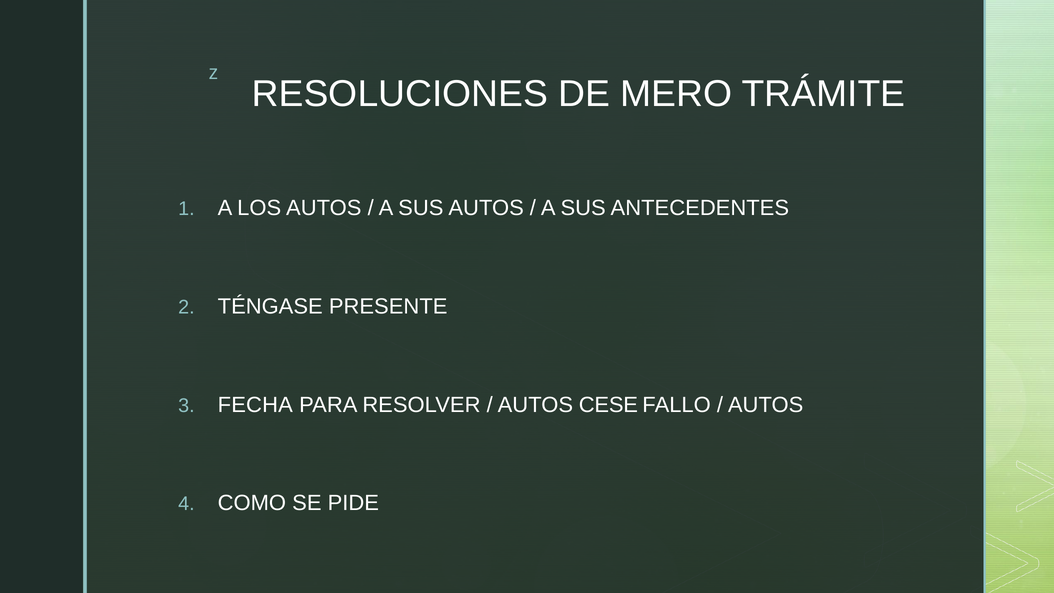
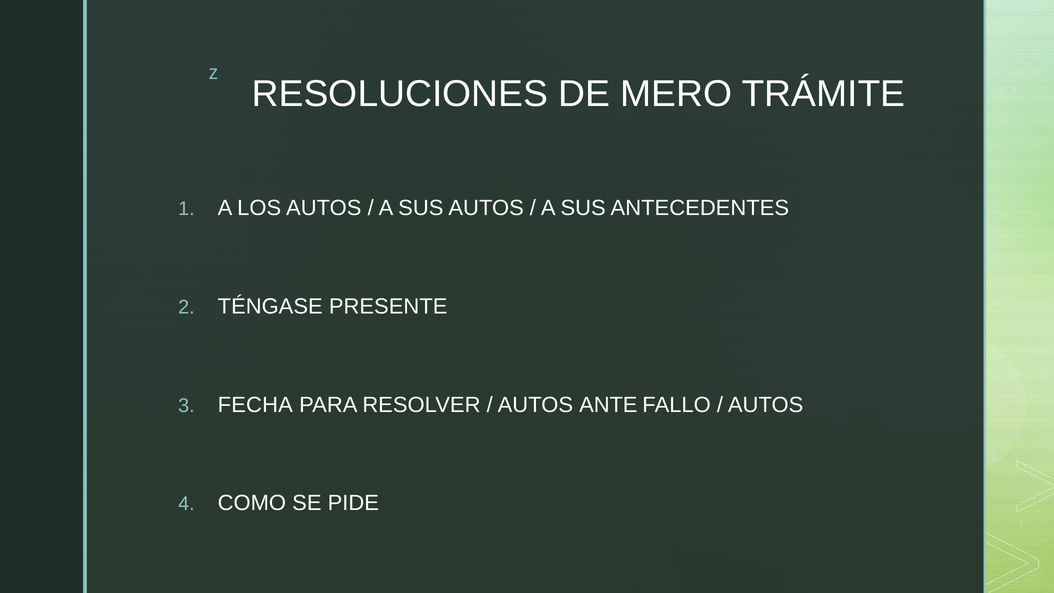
CESE: CESE -> ANTE (608, 405)
